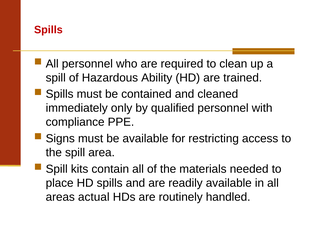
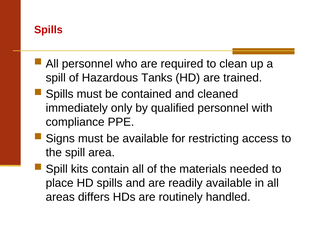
Ability: Ability -> Tanks (157, 78)
actual: actual -> differs (94, 197)
